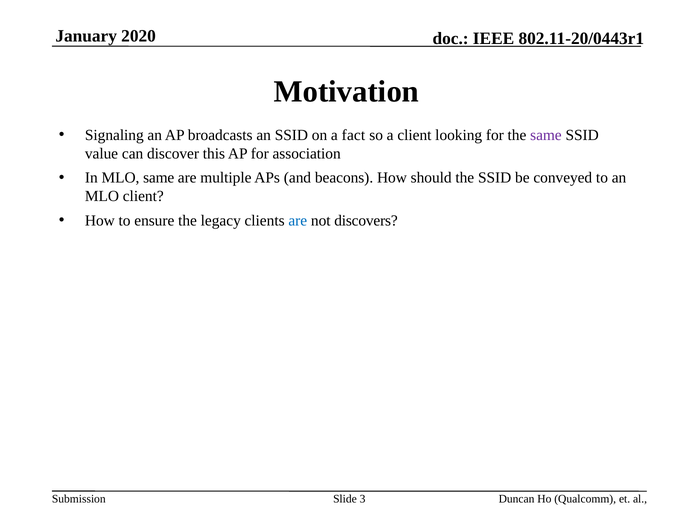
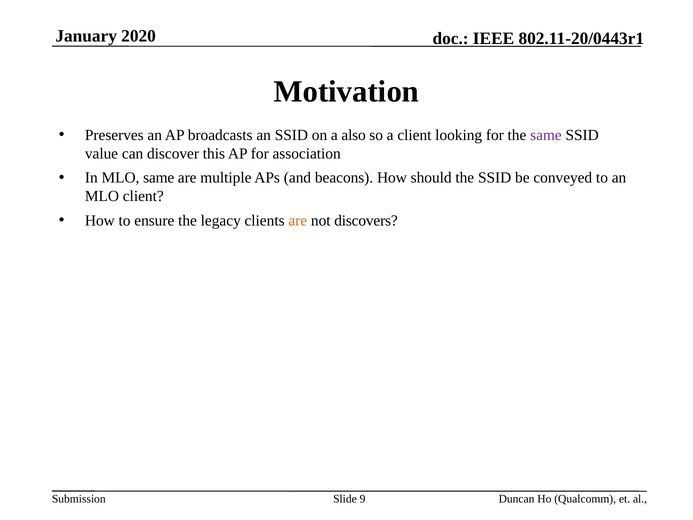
Signaling: Signaling -> Preserves (114, 135)
fact: fact -> also (354, 135)
are colour: blue -> orange (298, 221)
3: 3 -> 9 (363, 498)
